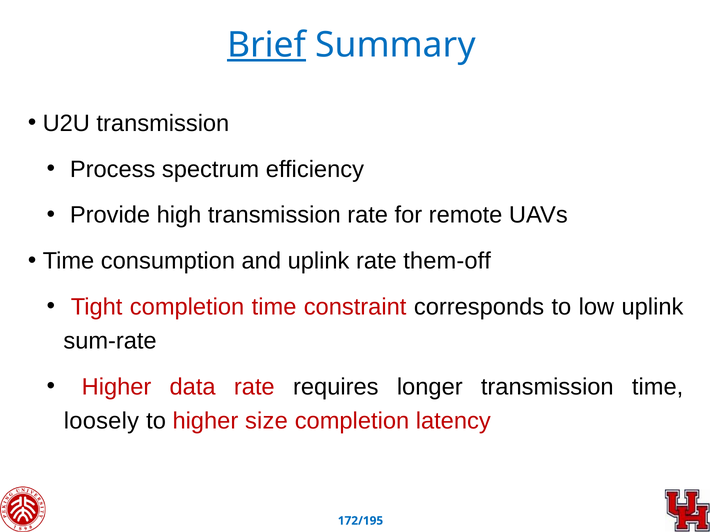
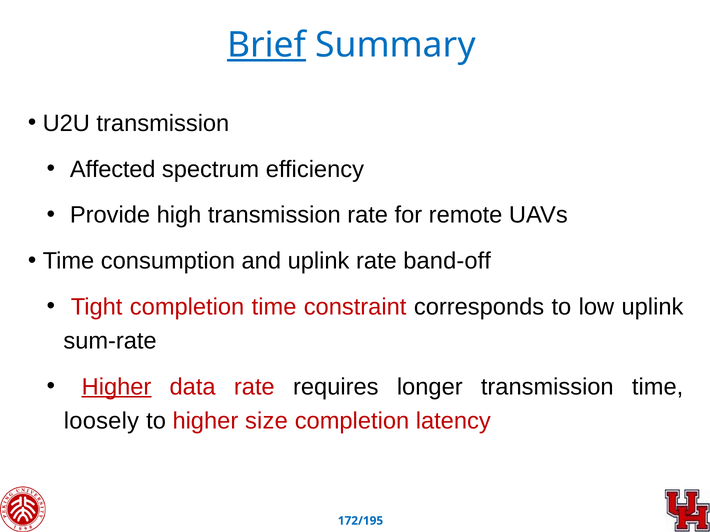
Process: Process -> Affected (113, 169)
them-off: them-off -> band-off (447, 261)
Higher underline: none -> present (117, 387)
